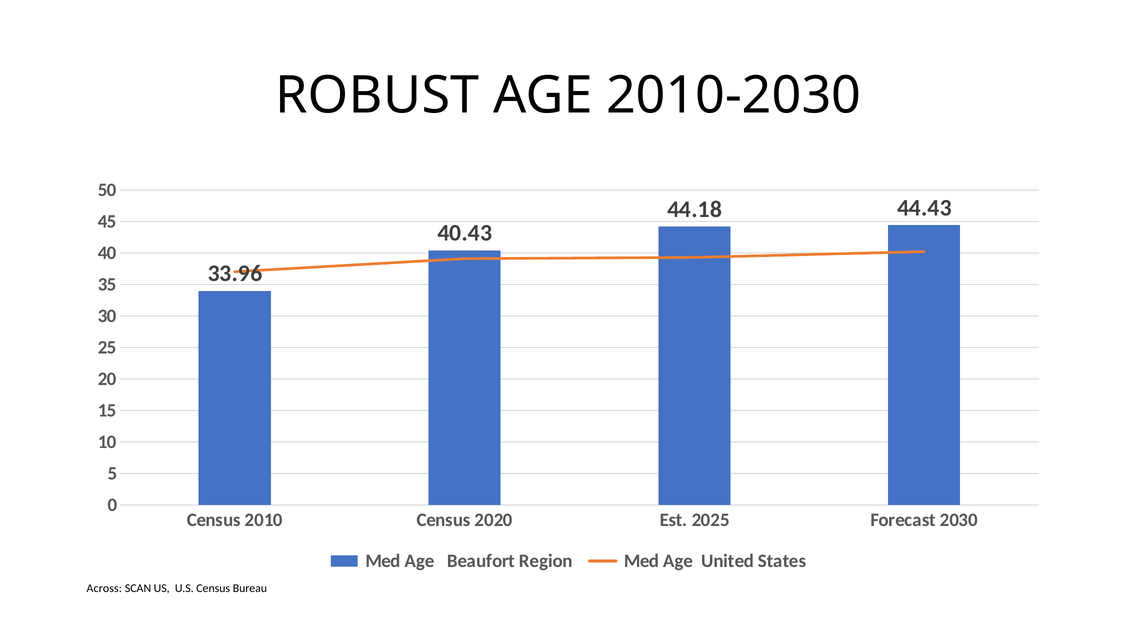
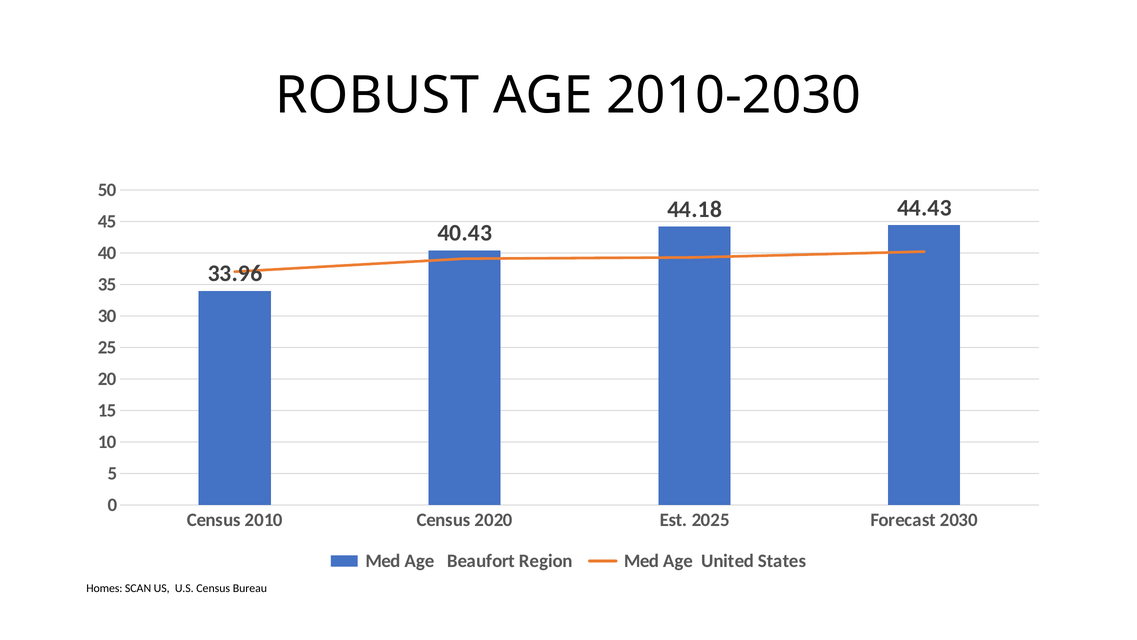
Across: Across -> Homes (104, 588)
